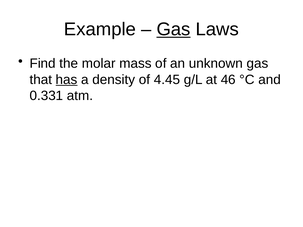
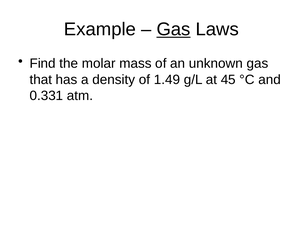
has underline: present -> none (67, 80)
4.45: 4.45 -> 1.49 (167, 80)
46: 46 -> 45 (228, 80)
